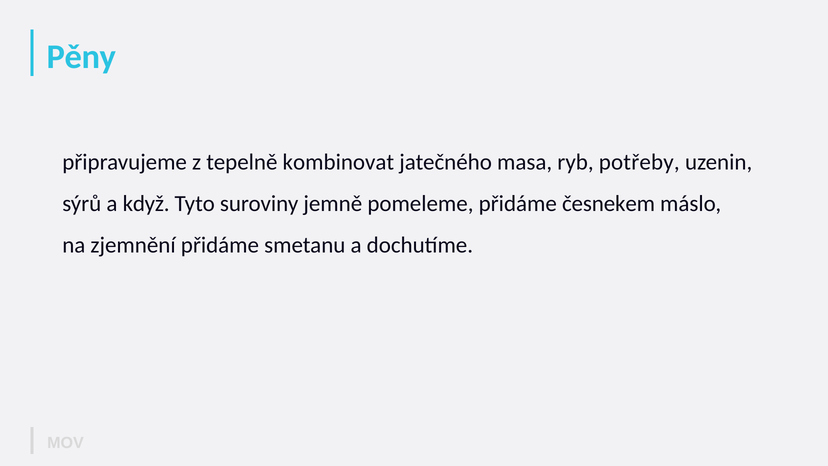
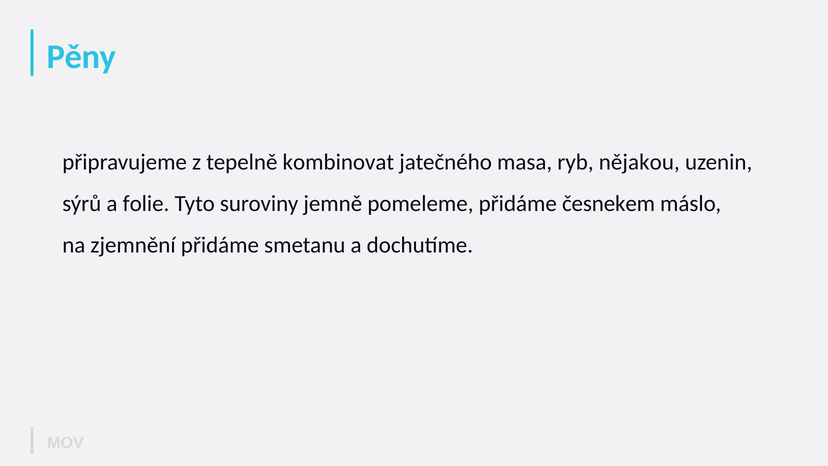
potřeby: potřeby -> nějakou (639, 162)
když: když -> folie (146, 204)
